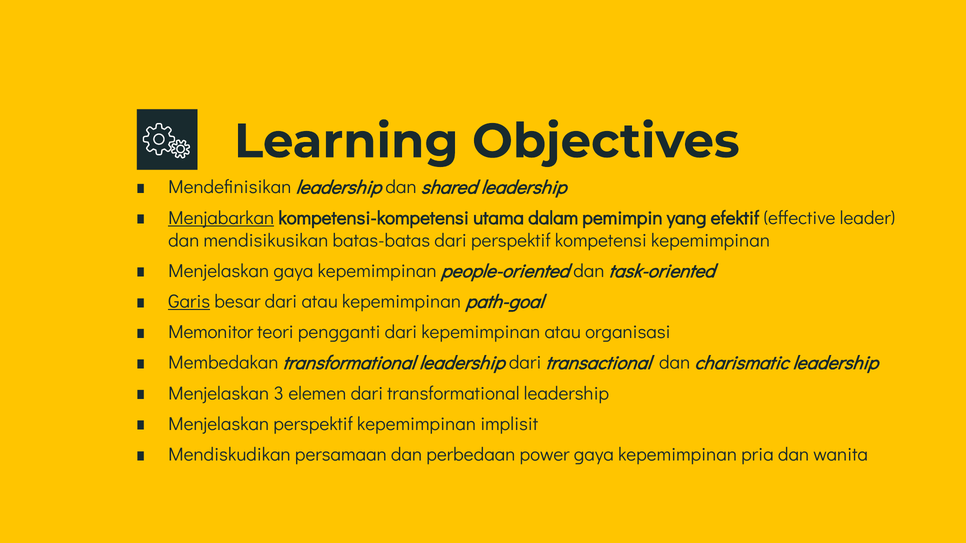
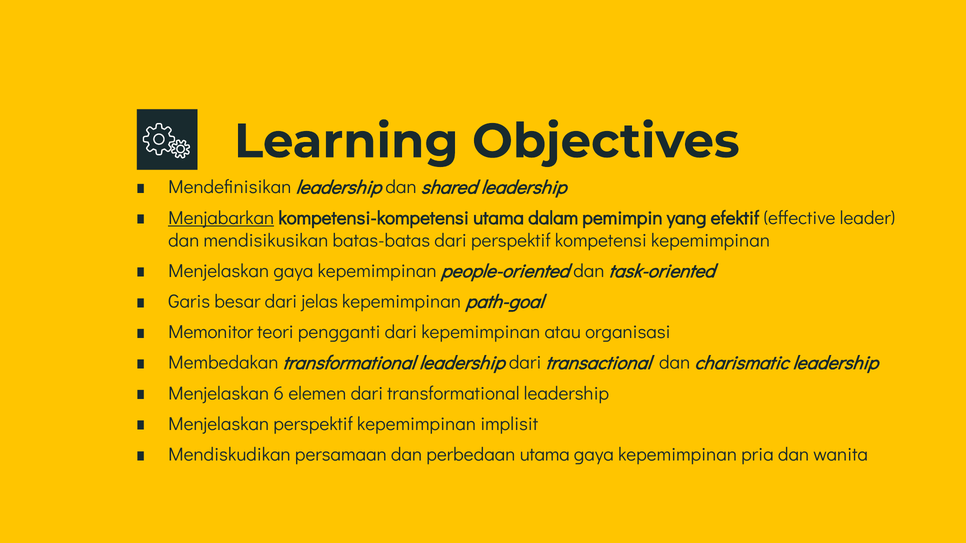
Garis underline: present -> none (189, 302)
dari atau: atau -> jelas (320, 302)
3: 3 -> 6 (279, 394)
perbedaan power: power -> utama (545, 455)
